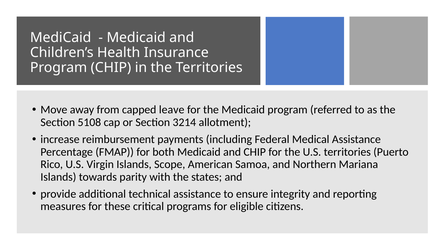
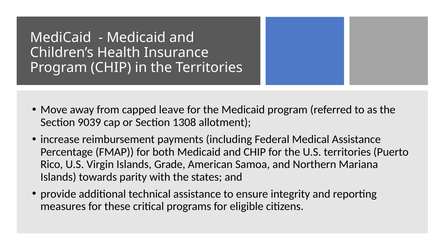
5108: 5108 -> 9039 (89, 122)
3214: 3214 -> 1308 (184, 122)
Scope: Scope -> Grade (170, 165)
